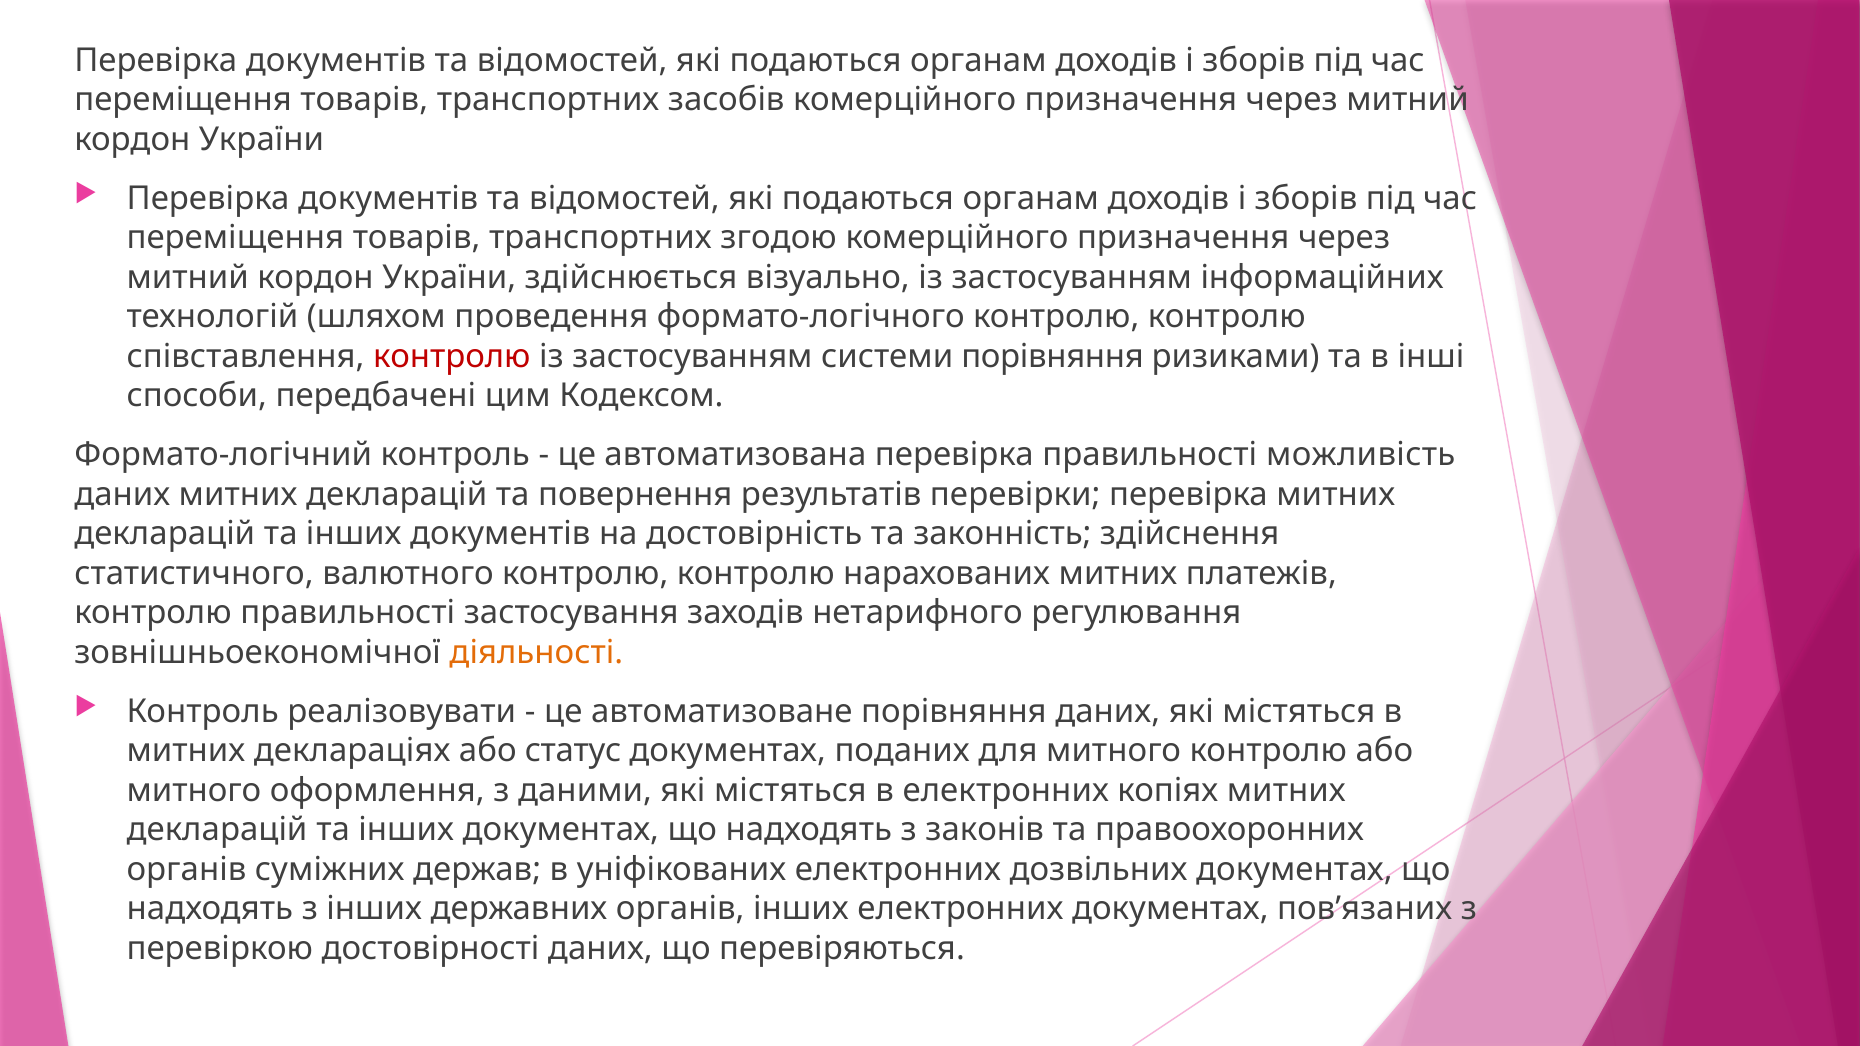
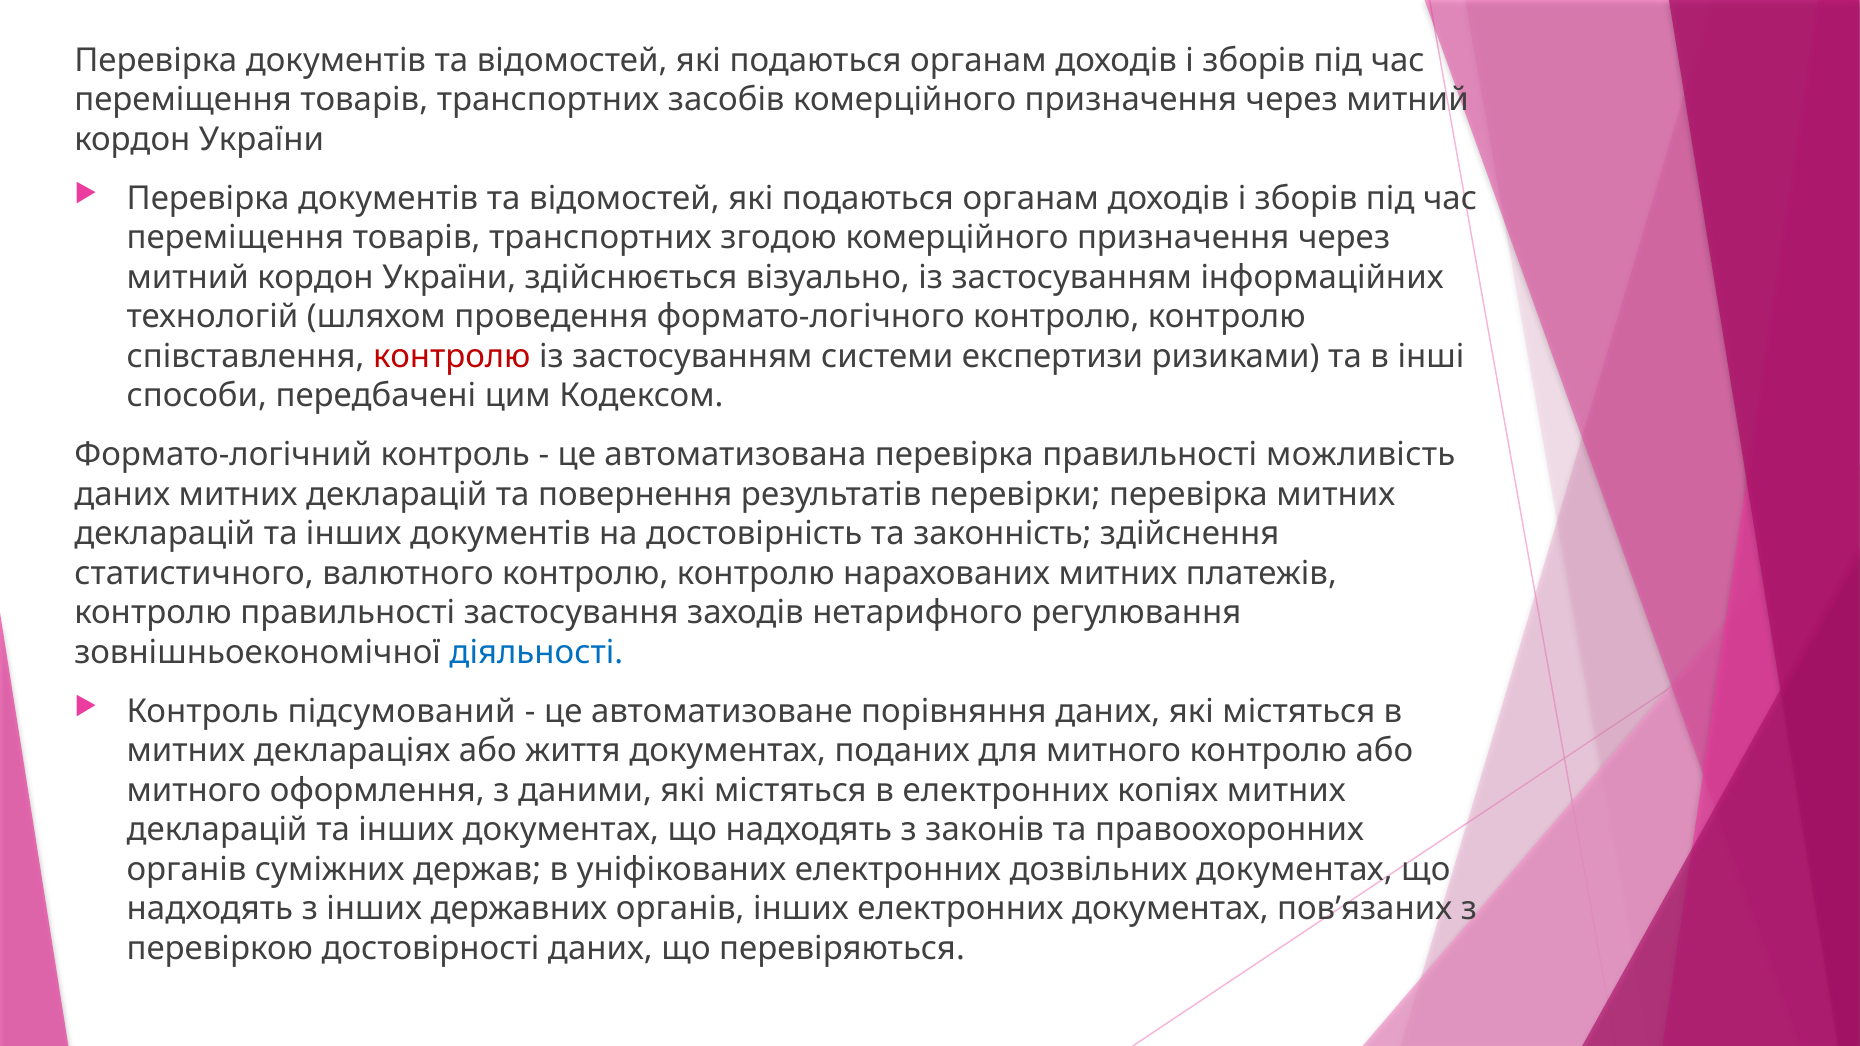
системи порівняння: порівняння -> експертизи (1052, 356)
діяльності colour: orange -> blue (536, 653)
реалізовувати: реалізовувати -> підсумований (402, 712)
статус: статус -> життя (573, 751)
